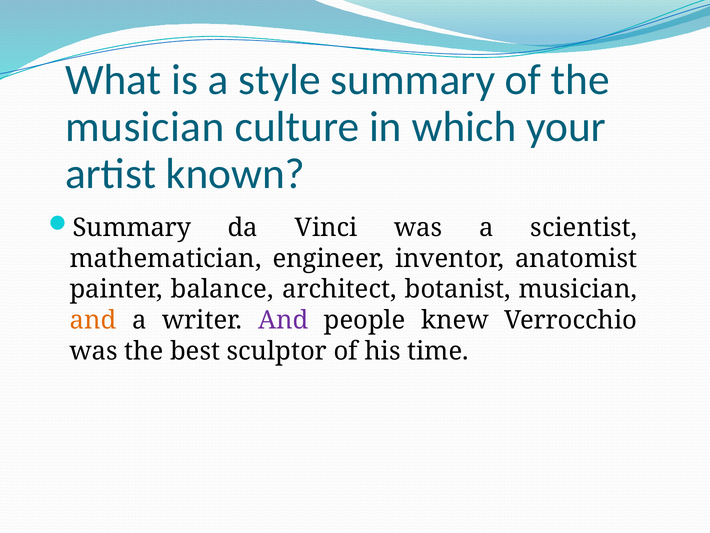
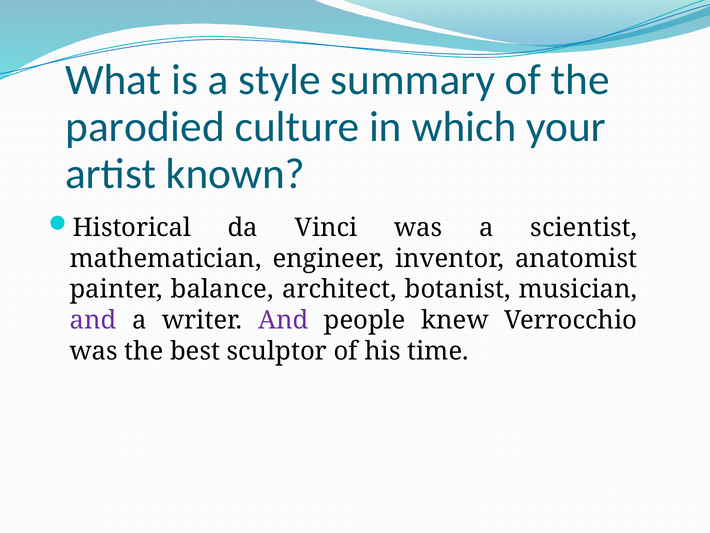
musician: musician -> parodied (145, 127)
Summary: Summary -> Historical (132, 228)
and colour: orange -> purple (93, 320)
